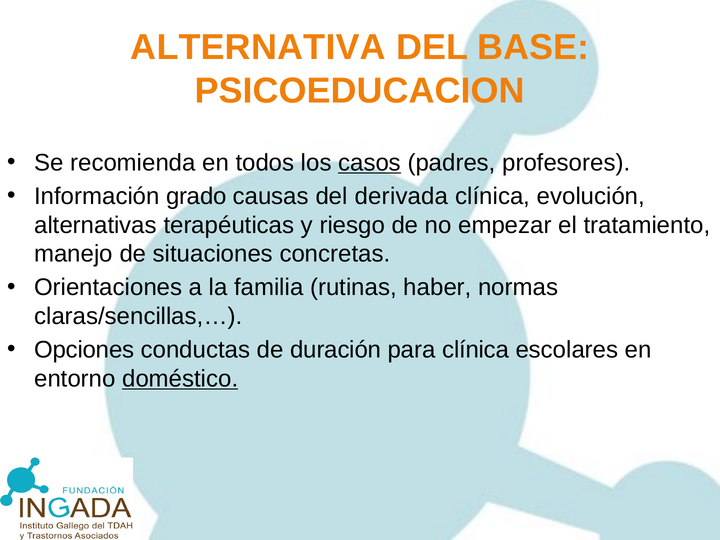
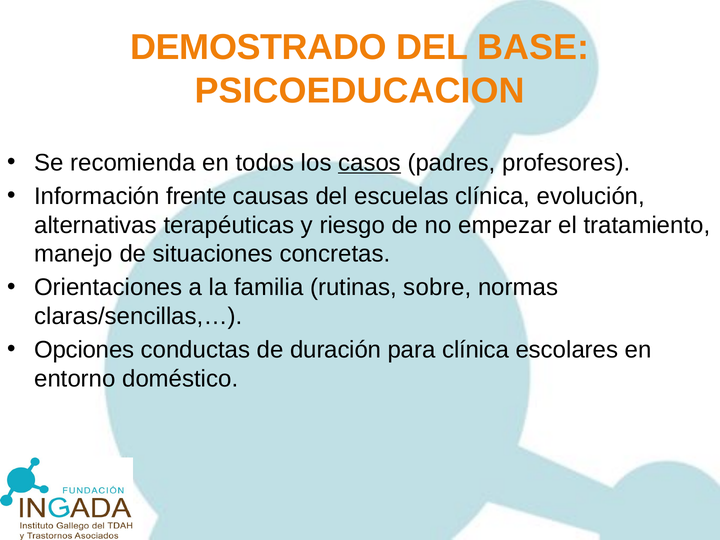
ALTERNATIVA: ALTERNATIVA -> DEMOSTRADO (258, 48)
grado: grado -> frente (196, 196)
derivada: derivada -> escuelas (402, 196)
haber: haber -> sobre (437, 287)
doméstico underline: present -> none (180, 379)
